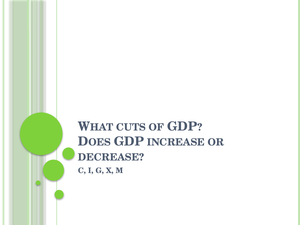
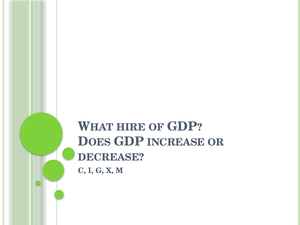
CUTS: CUTS -> HIRE (131, 127)
